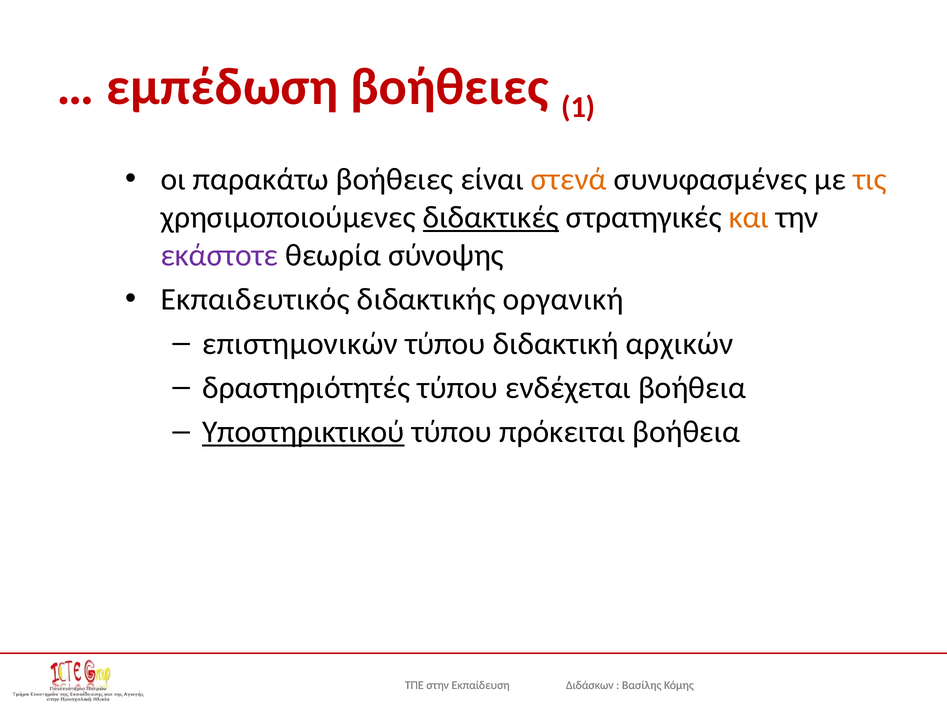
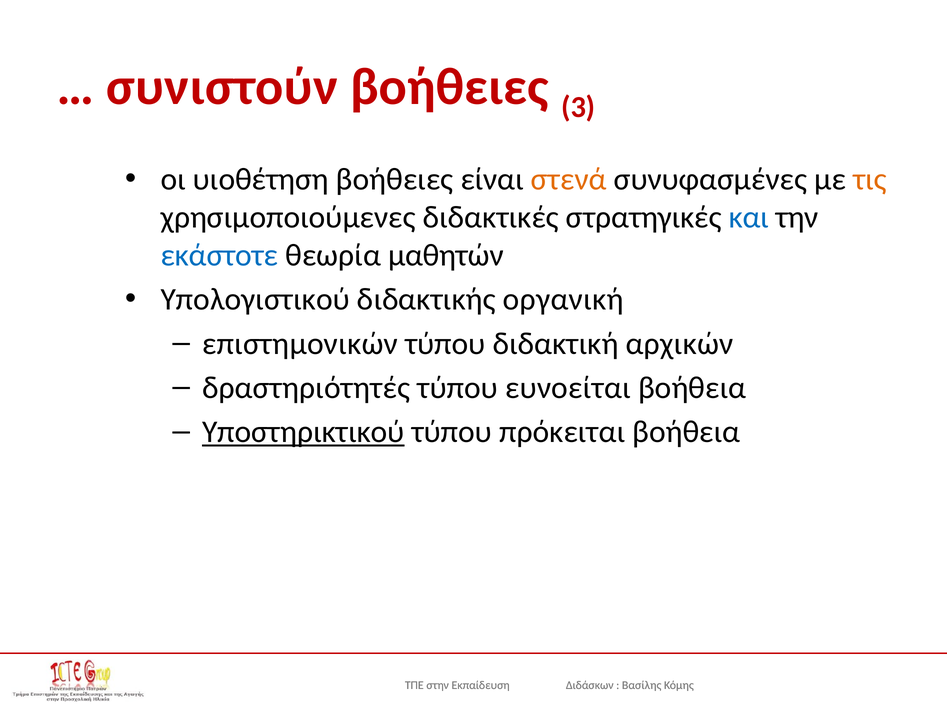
εμπέδωση: εμπέδωση -> συνιστούν (222, 87)
1: 1 -> 3 (578, 107)
παρακάτω: παρακάτω -> υιοθέτηση (261, 180)
διδακτικές underline: present -> none (491, 217)
και colour: orange -> blue (749, 217)
εκάστοτε colour: purple -> blue (219, 255)
σύνοψης: σύνοψης -> μαθητών (446, 255)
Εκπαιδευτικός: Εκπαιδευτικός -> Υπολογιστικού (255, 300)
ενδέχεται: ενδέχεται -> ευνοείται (568, 388)
